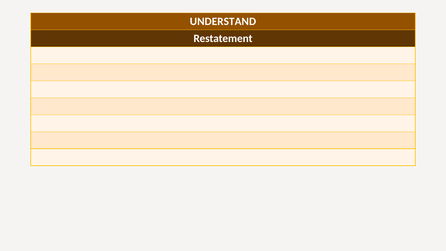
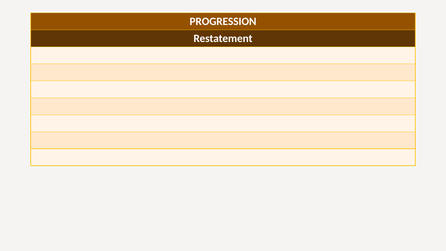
UNDERSTAND: UNDERSTAND -> PROGRESSION (223, 21)
